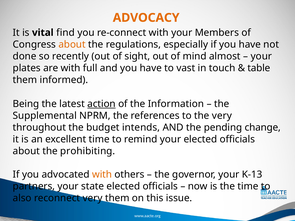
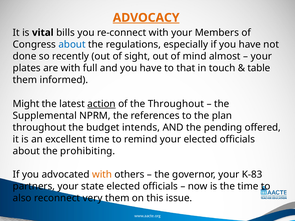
ADVOCACY underline: none -> present (146, 18)
find: find -> bills (66, 33)
about colour: orange -> blue (72, 44)
vast: vast -> that (186, 68)
Being: Being -> Might (26, 104)
the Information: Information -> Throughout (176, 104)
the very: very -> plan (222, 116)
change: change -> offered (263, 128)
K-13: K-13 -> K-83 (252, 175)
